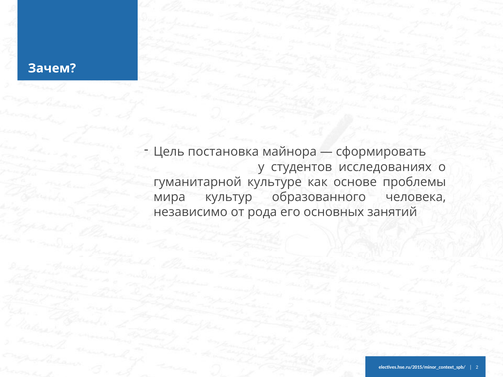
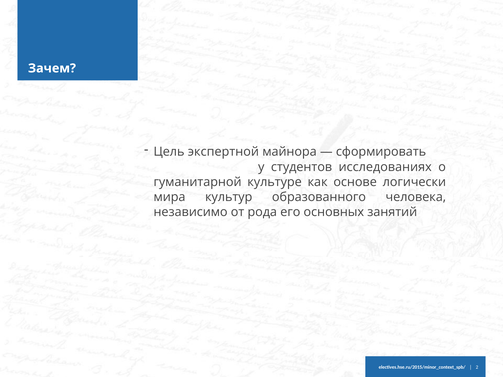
постановка: постановка -> экспертной (223, 152)
проблемы: проблемы -> логически (414, 182)
